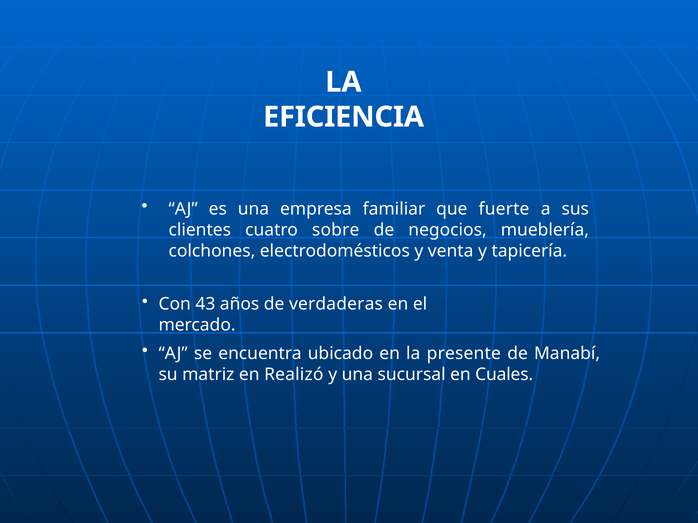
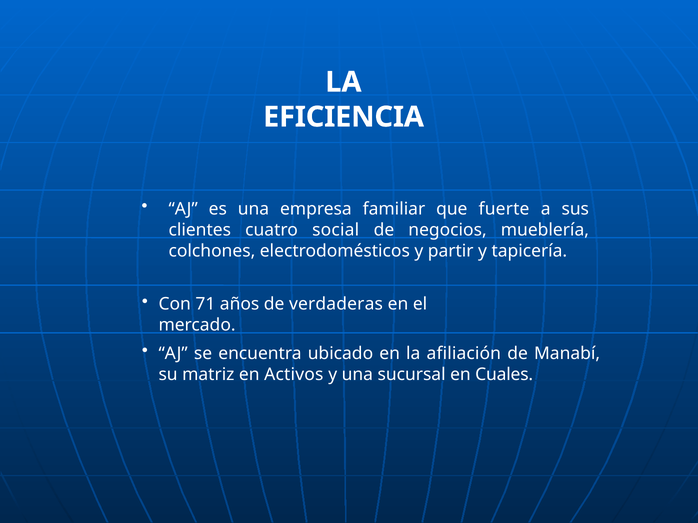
sobre: sobre -> social (336, 230)
venta: venta -> partir (451, 251)
43: 43 -> 71 (205, 304)
presente: presente -> afiliación (464, 354)
Realizó: Realizó -> Activos (294, 375)
